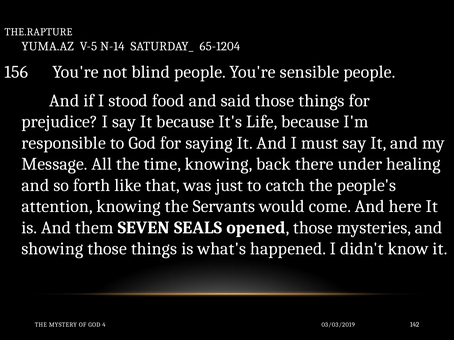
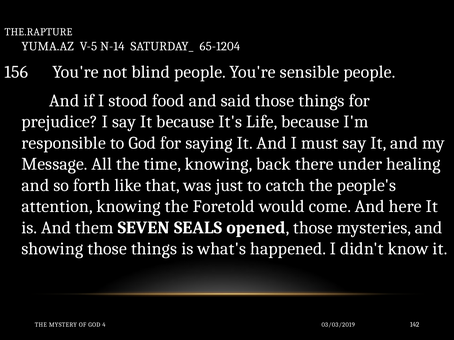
Servants: Servants -> Foretold (224, 207)
